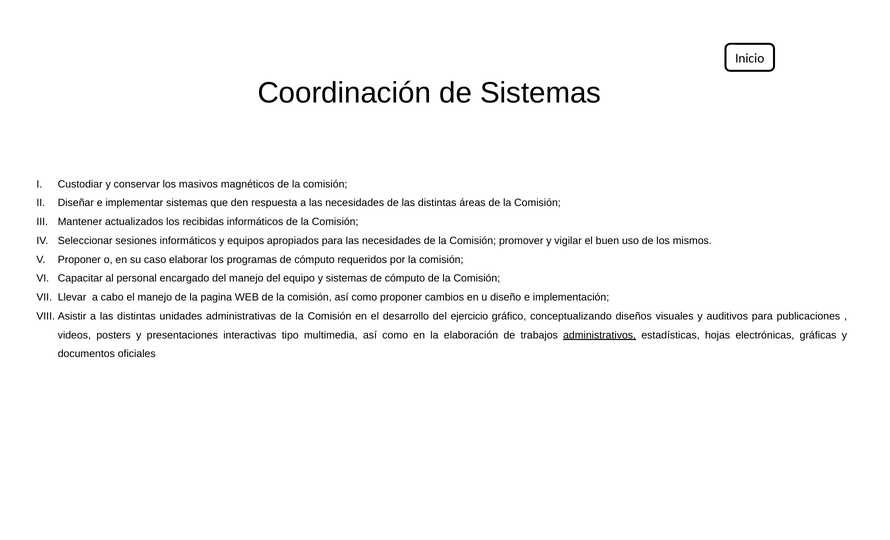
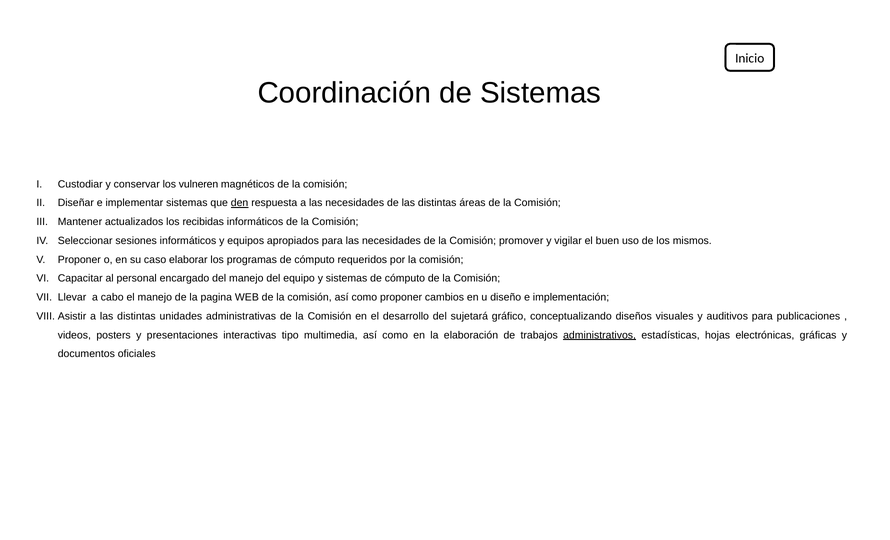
masivos: masivos -> vulneren (199, 184)
den underline: none -> present (240, 203)
ejercicio: ejercicio -> sujetará (469, 316)
